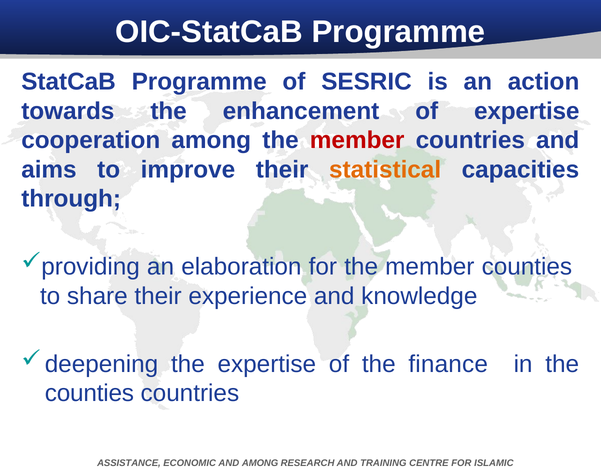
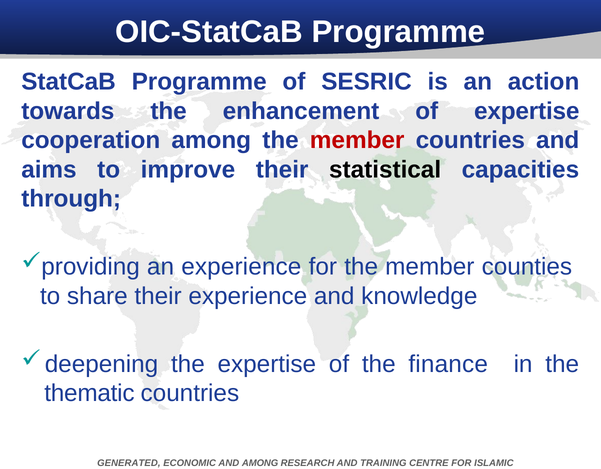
statistical colour: orange -> black (385, 170)
an elaboration: elaboration -> experience (241, 267)
counties: counties -> thematic (89, 394)
ASSISTANCE: ASSISTANCE -> GENERATED (129, 463)
